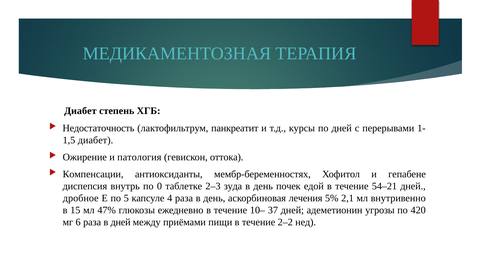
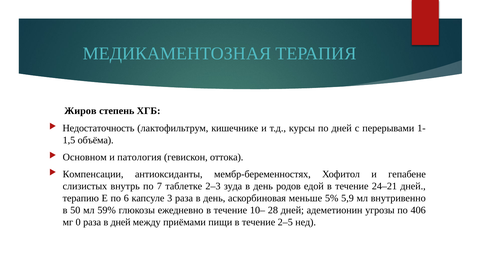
Диабет: Диабет -> Жиров (80, 111)
панкреатит: панкреатит -> кишечнике (235, 128)
диабет: диабет -> объёма (96, 140)
Ожирение: Ожирение -> Основном (85, 157)
диспепсия: диспепсия -> слизистых (85, 187)
0: 0 -> 7 (159, 187)
почек: почек -> родов (288, 187)
54–21: 54–21 -> 24–21 (384, 187)
дробное: дробное -> терапию (81, 199)
5: 5 -> 6 (126, 199)
4: 4 -> 3 (170, 199)
лечения: лечения -> меньше (305, 199)
2,1: 2,1 -> 5,9 (348, 199)
15: 15 -> 50 (75, 211)
47%: 47% -> 59% (107, 211)
37: 37 -> 28 (273, 211)
420: 420 -> 406 (418, 211)
6: 6 -> 0 (78, 223)
2–2: 2–2 -> 2–5 (285, 223)
